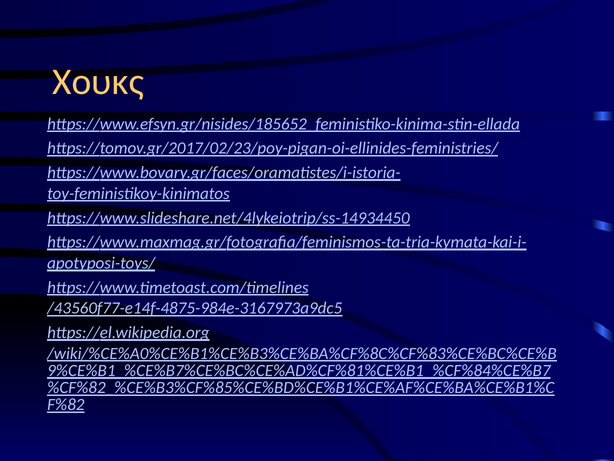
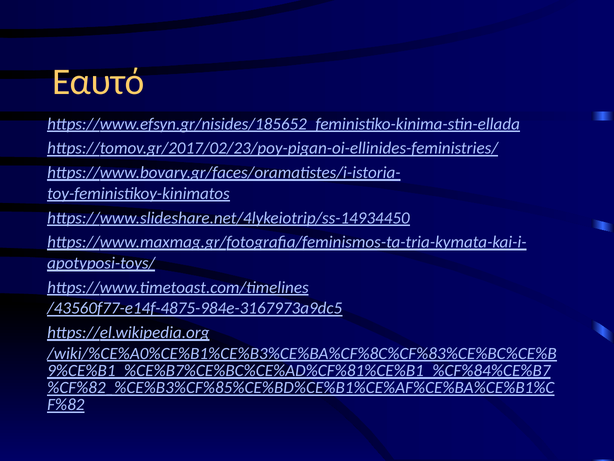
Χουκς: Χουκς -> Εαυτό (98, 82)
